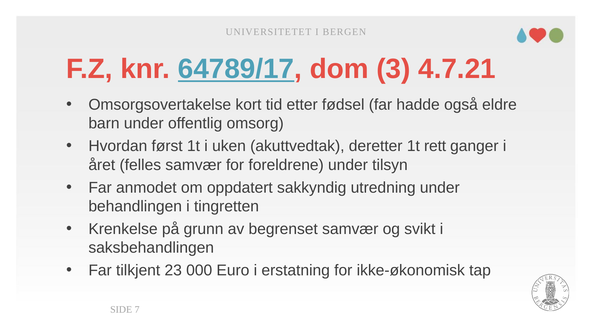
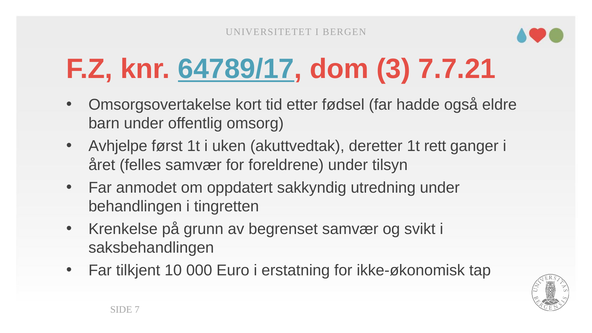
4.7.21: 4.7.21 -> 7.7.21 (457, 69)
Hvordan: Hvordan -> Avhjelpe (118, 146)
23: 23 -> 10 (173, 270)
